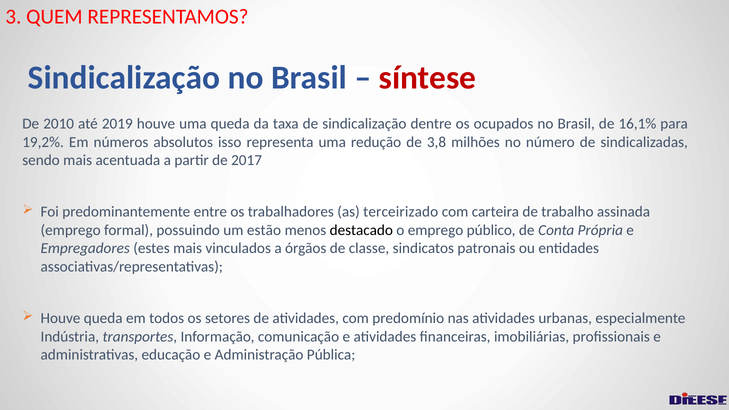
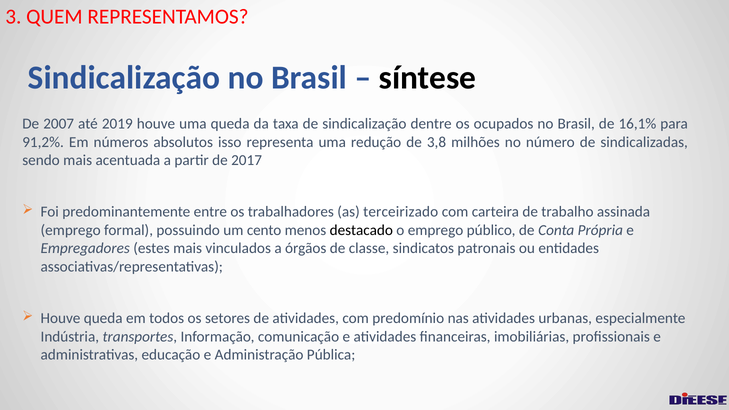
síntese colour: red -> black (428, 78)
2010: 2010 -> 2007 (59, 124)
19,2%: 19,2% -> 91,2% (43, 142)
estão: estão -> cento (264, 230)
